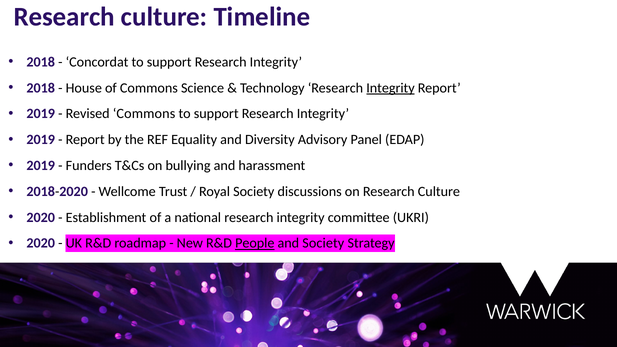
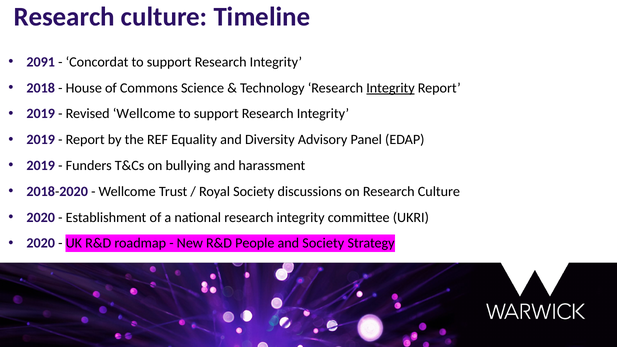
2018: 2018 -> 2091 (41, 62)
Revised Commons: Commons -> Wellcome (144, 114)
People underline: present -> none (255, 243)
